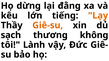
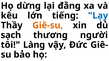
Lạy colour: orange -> blue (98, 16)
không: không -> người (94, 35)
Lành: Lành -> Làng (34, 45)
